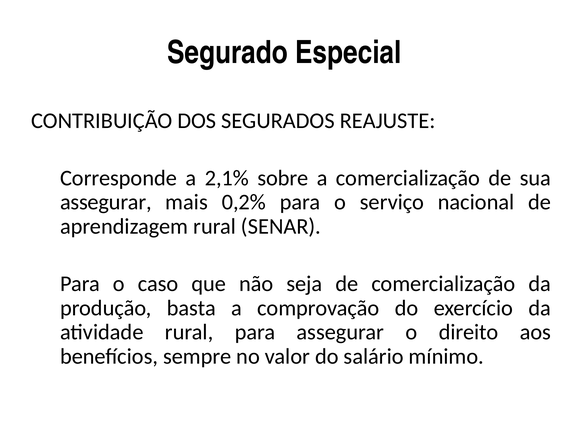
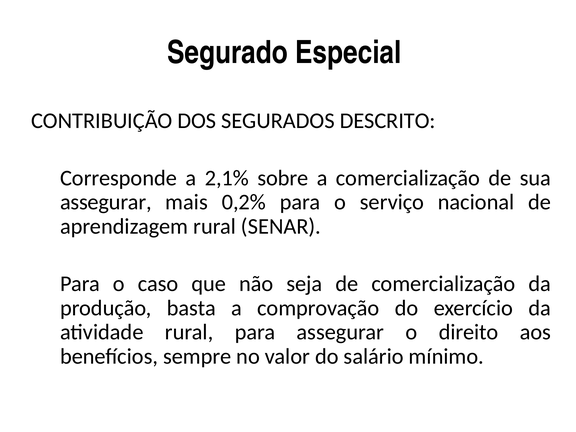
REAJUSTE: REAJUSTE -> DESCRITO (388, 121)
